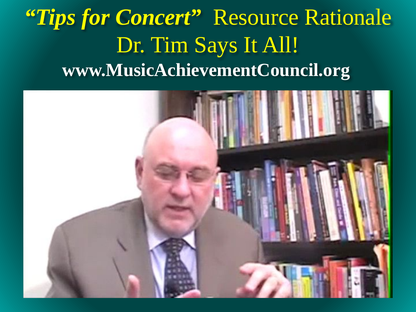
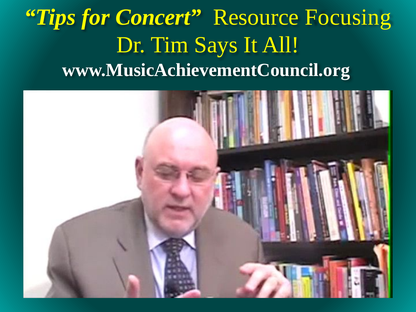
Rationale: Rationale -> Focusing (348, 17)
